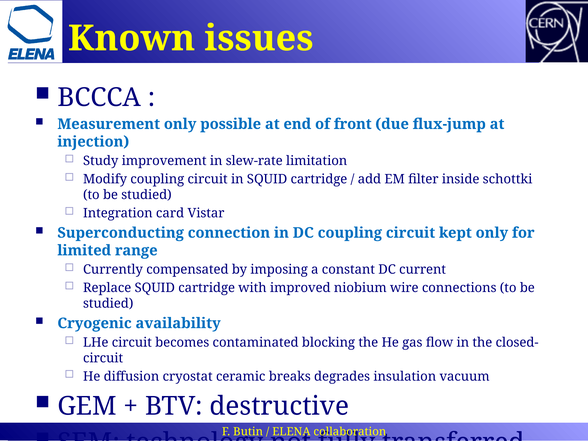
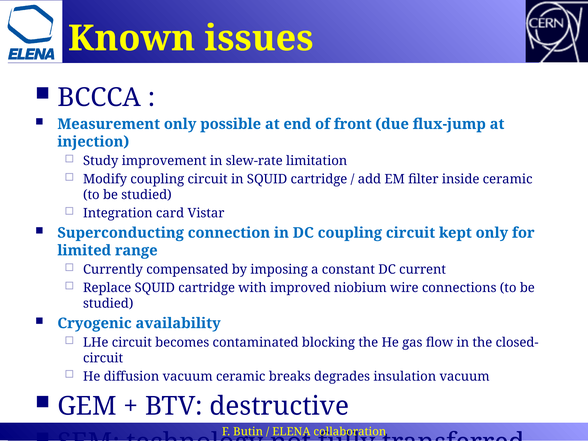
inside schottki: schottki -> ceramic (508, 179)
diffusion cryostat: cryostat -> vacuum (188, 376)
